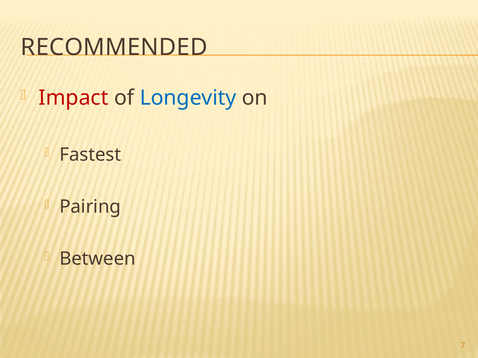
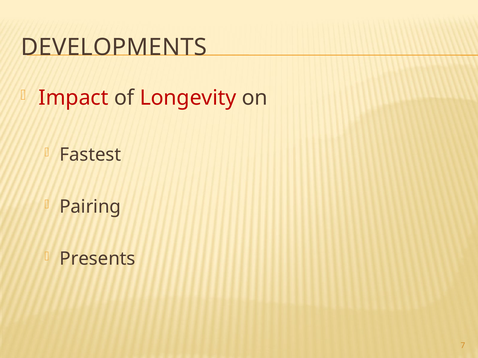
RECOMMENDED: RECOMMENDED -> DEVELOPMENTS (114, 47)
Longevity colour: blue -> red (188, 98)
Between: Between -> Presents (98, 259)
